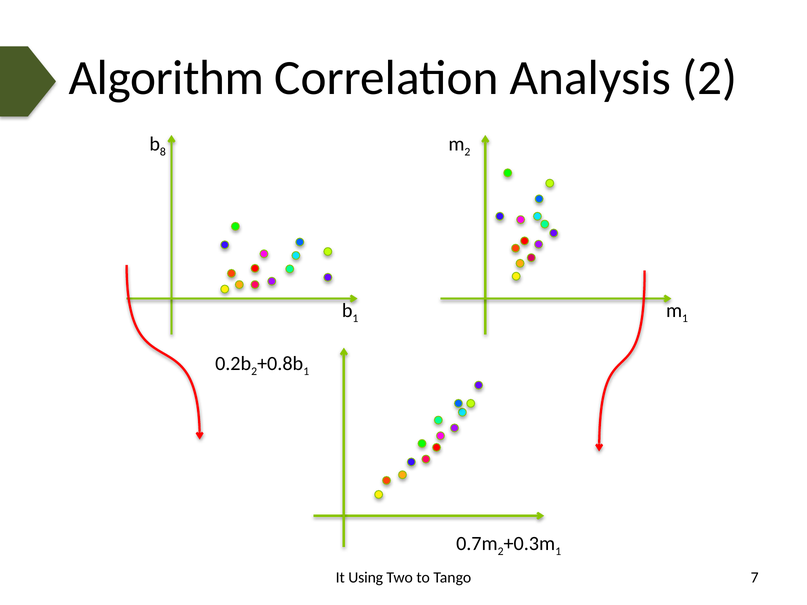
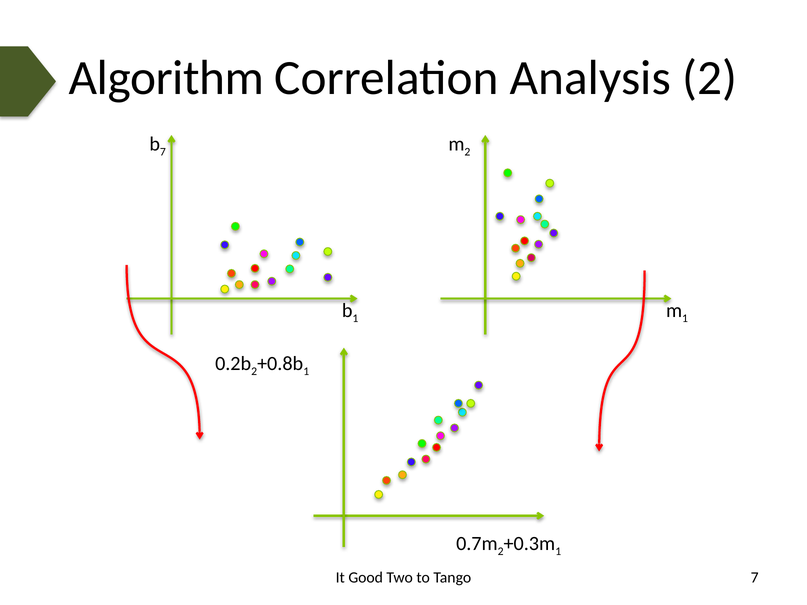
8: 8 -> 7 (163, 152)
Using: Using -> Good (366, 578)
